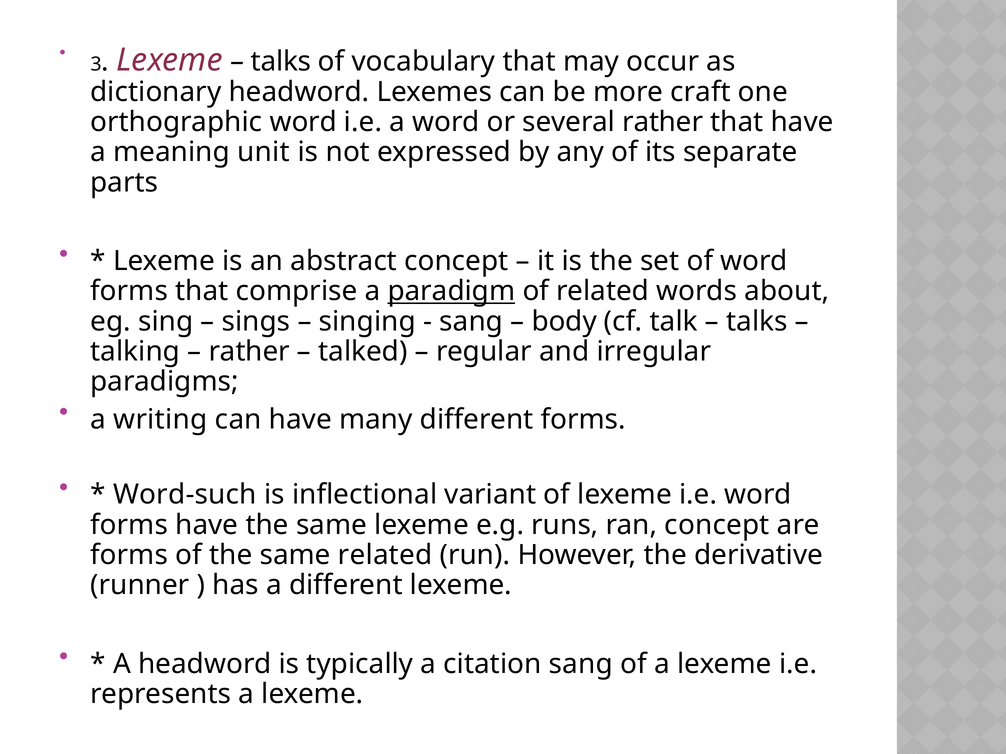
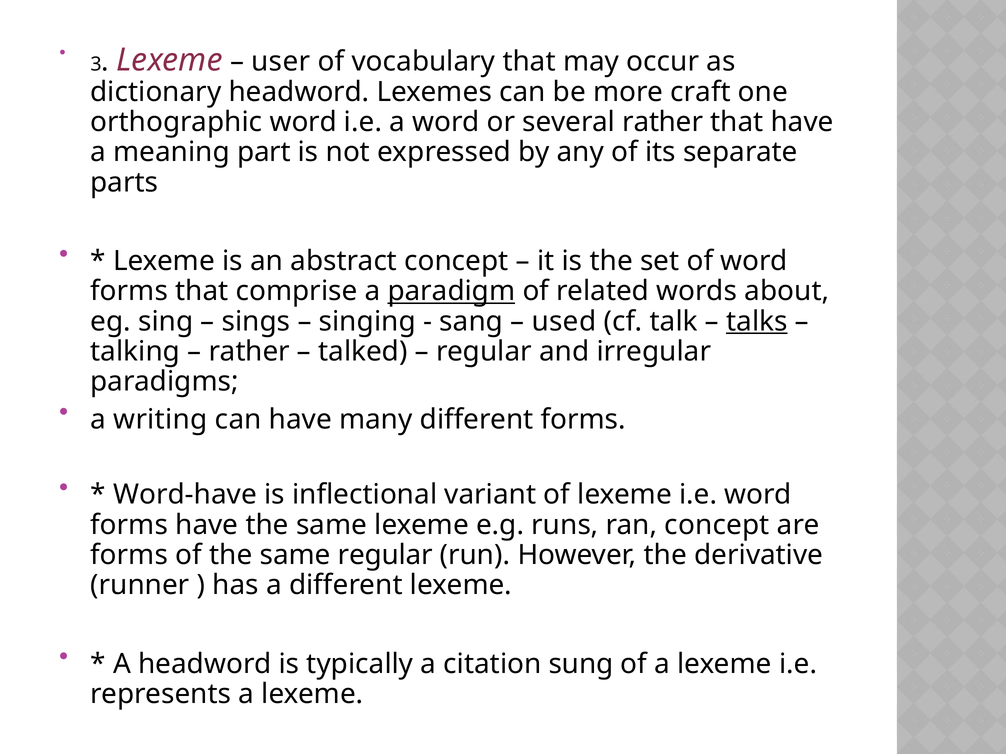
talks: talks -> user (281, 61)
unit: unit -> part (264, 152)
body: body -> used (564, 322)
talks underline: none -> present (757, 322)
Word-such: Word-such -> Word-have (185, 495)
same related: related -> regular (385, 555)
citation sang: sang -> sung (581, 664)
